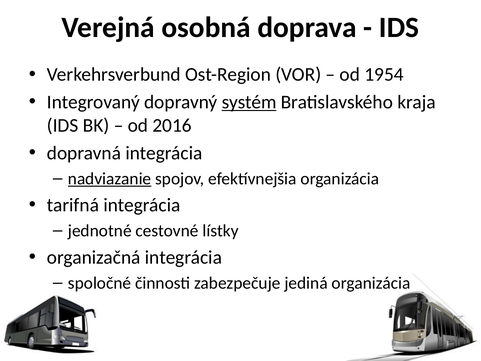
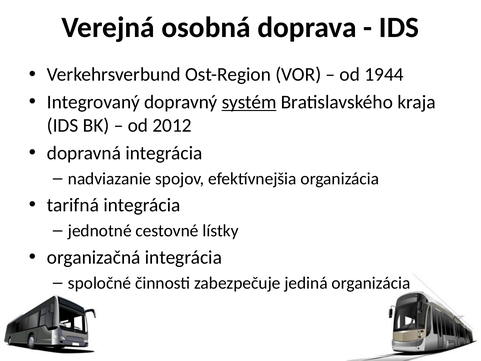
1954: 1954 -> 1944 (384, 75)
2016: 2016 -> 2012 (172, 125)
nadviazanie underline: present -> none (110, 179)
